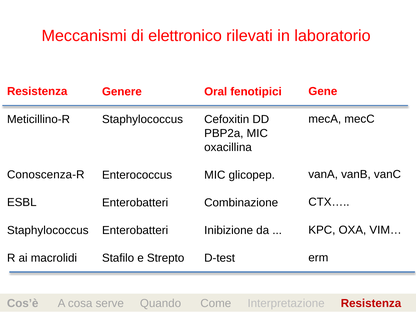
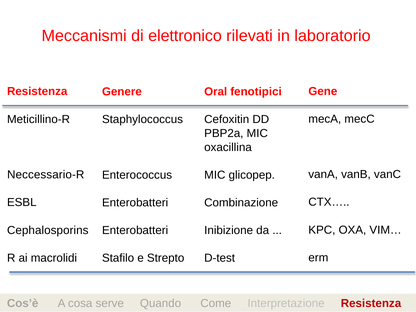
Conoscenza-R: Conoscenza-R -> Neccessario-R (46, 175)
Staphylococcus: Staphylococcus -> Cephalosporins (48, 230)
